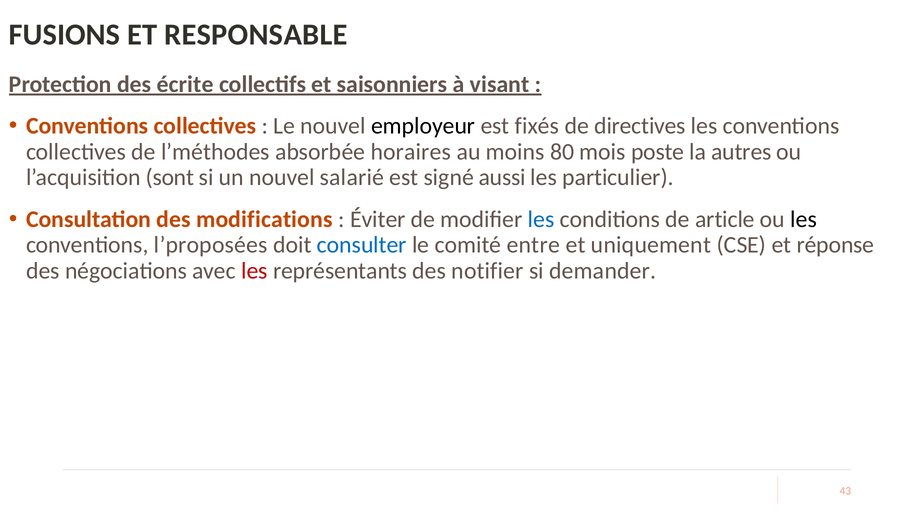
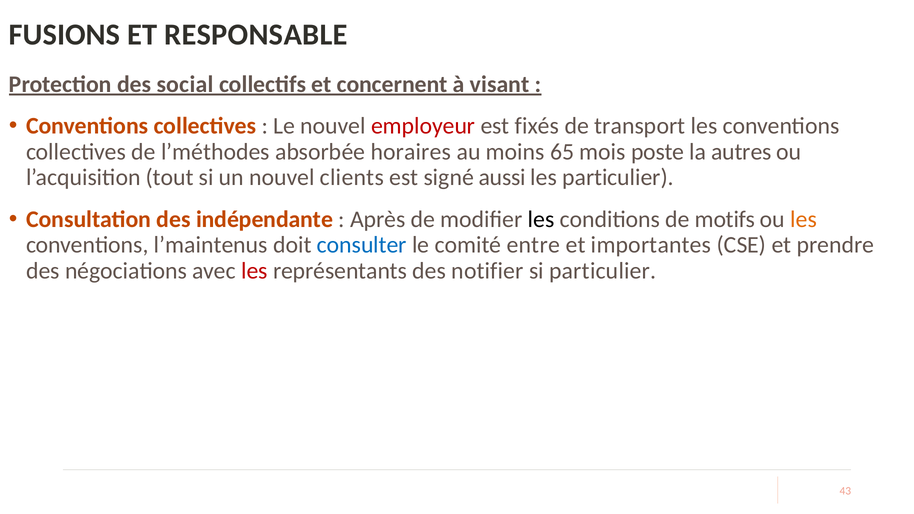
écrite: écrite -> social (185, 84)
saisonniers: saisonniers -> concernent (392, 84)
employeur colour: black -> red (423, 126)
directives: directives -> transport (640, 126)
80: 80 -> 65 (562, 152)
sont: sont -> tout (170, 177)
salarié: salarié -> clients (352, 177)
modifications: modifications -> indépendante (265, 219)
Éviter: Éviter -> Après (378, 219)
les colour: blue -> black (541, 219)
article: article -> motifs (725, 219)
les colour: black -> orange (804, 219)
l’proposées: l’proposées -> l’maintenus (211, 245)
uniquement: uniquement -> importantes (651, 245)
réponse: réponse -> prendre (835, 245)
si demander: demander -> particulier (603, 271)
